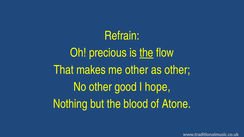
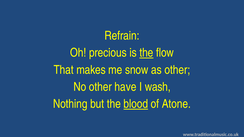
me other: other -> snow (137, 70)
good: good -> have (125, 87)
hope: hope -> wash (158, 87)
blood underline: none -> present (136, 104)
